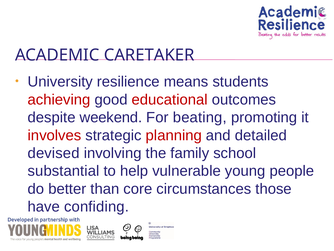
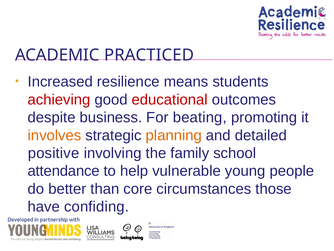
CARETAKER: CARETAKER -> PRACTICED (149, 55)
University: University -> Increased (60, 82)
weekend: weekend -> business (111, 117)
involves colour: red -> orange (55, 135)
planning colour: red -> orange (174, 135)
devised: devised -> positive (54, 153)
substantial: substantial -> attendance (64, 171)
